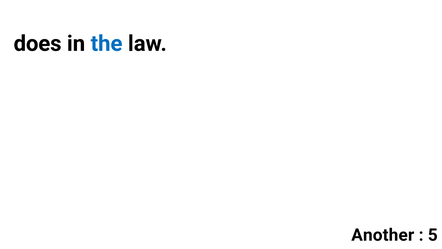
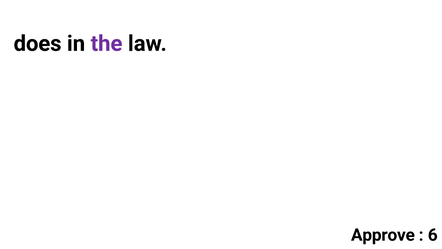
the colour: blue -> purple (107, 44)
Another: Another -> Approve (383, 235)
5: 5 -> 6 (433, 235)
